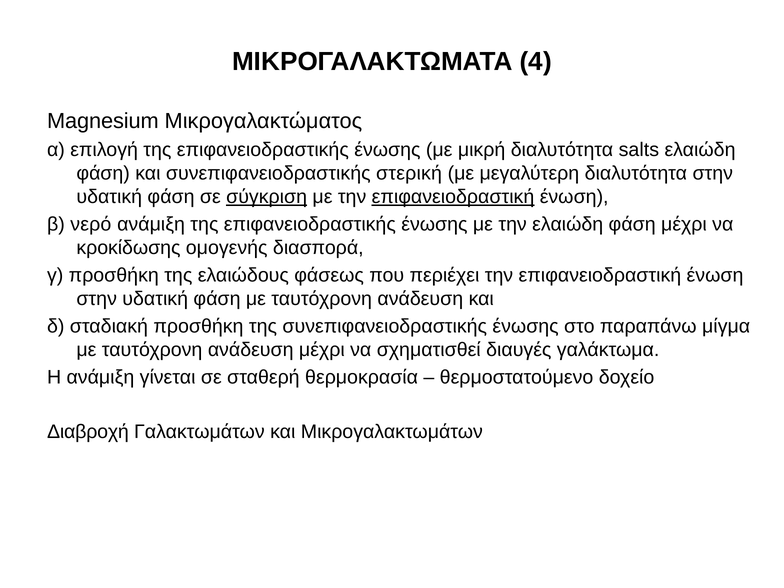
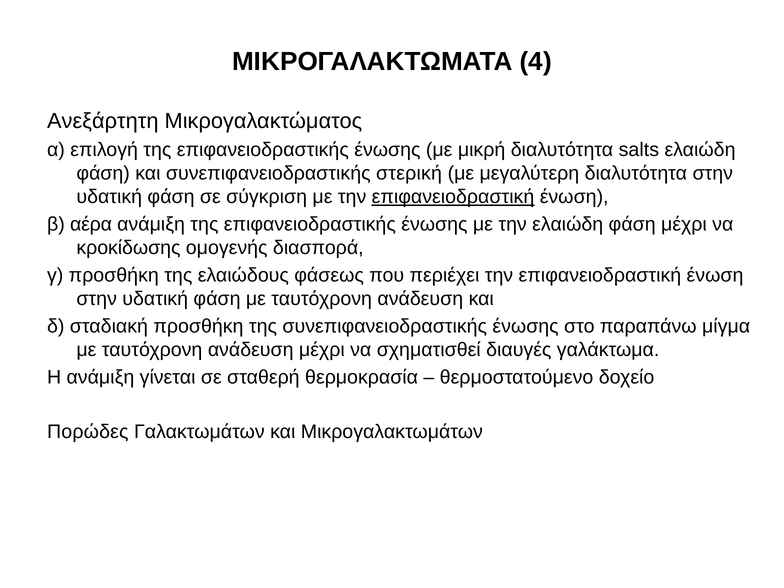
Magnesium: Magnesium -> Ανεξάρτητη (103, 121)
σύγκριση underline: present -> none (267, 197)
νερό: νερό -> αέρα (91, 224)
Διαβροχή: Διαβροχή -> Πορώδες (88, 432)
